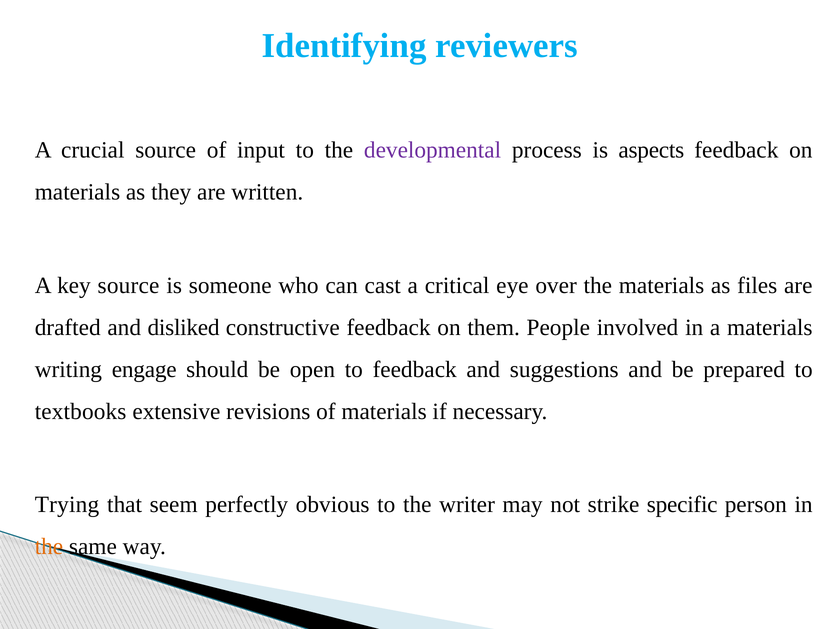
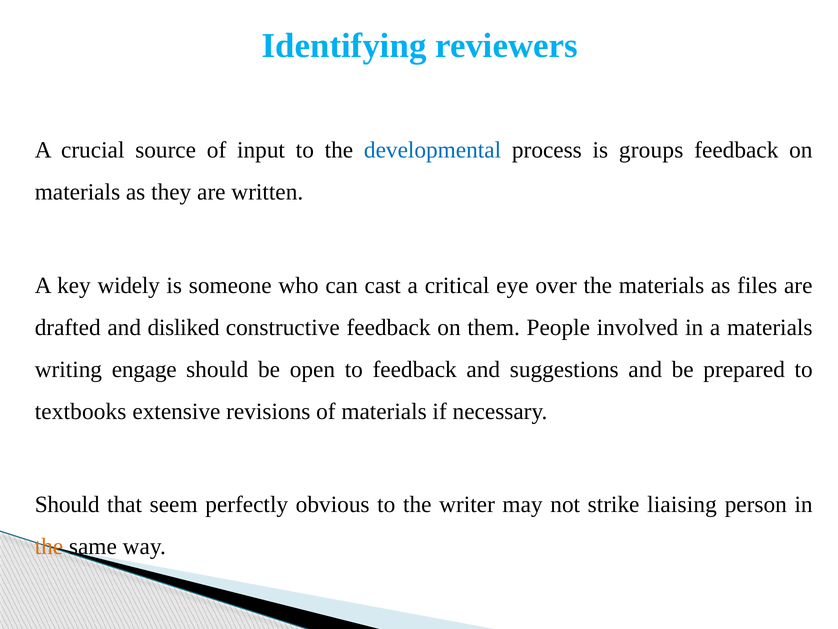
developmental colour: purple -> blue (433, 150)
aspects: aspects -> groups (651, 150)
key source: source -> widely (129, 285)
Trying: Trying -> Should (67, 504)
specific: specific -> liaising (682, 504)
